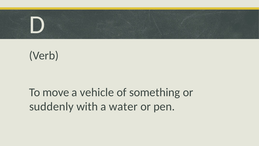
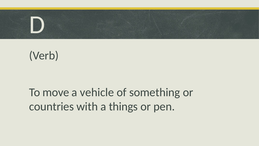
suddenly: suddenly -> countries (51, 106)
water: water -> things (123, 106)
